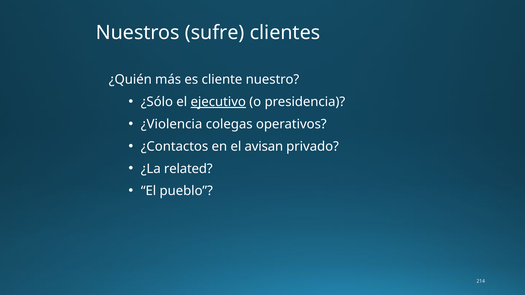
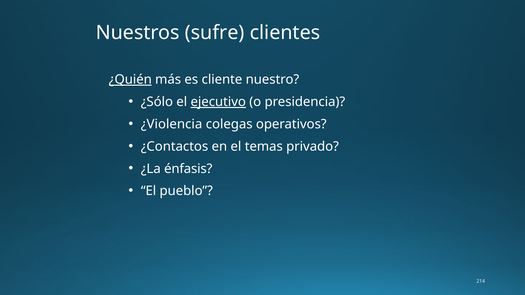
¿Quién underline: none -> present (130, 80)
avisan: avisan -> temas (264, 147)
related: related -> énfasis (188, 169)
